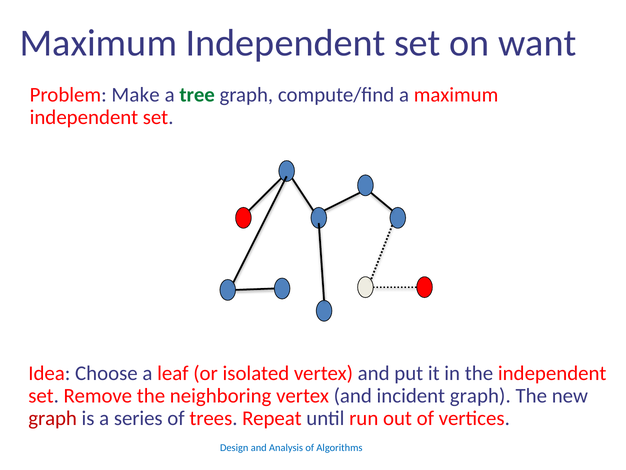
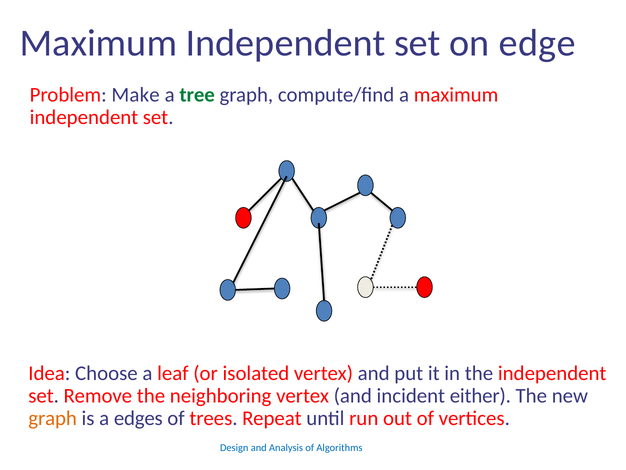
want: want -> edge (537, 43)
incident graph: graph -> either (480, 396)
graph colour: red -> orange (53, 418)
series: series -> edges (138, 418)
